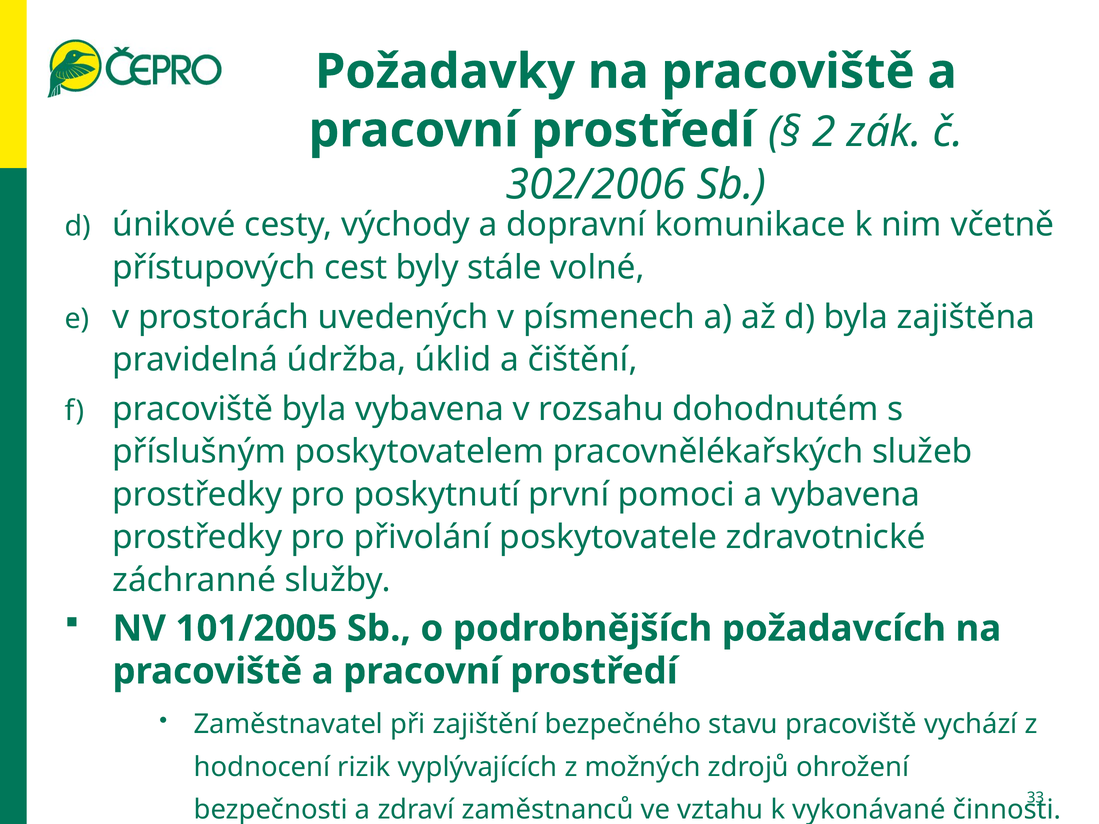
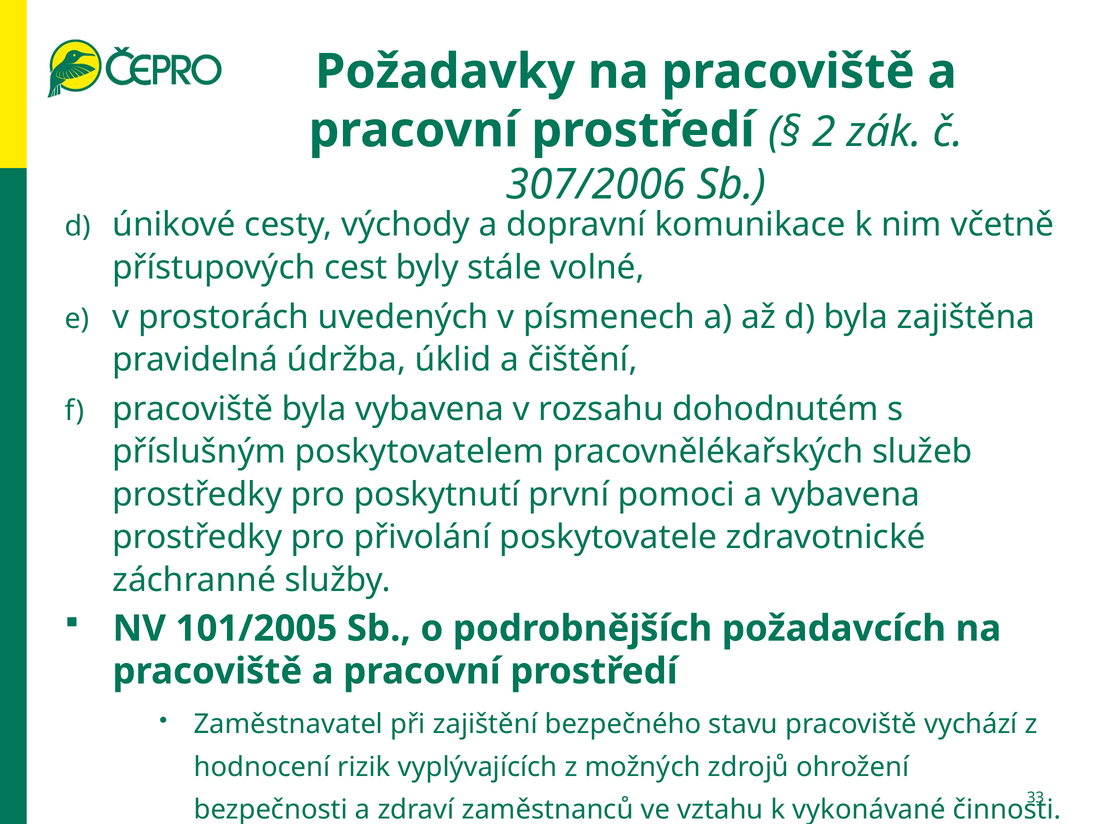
302/2006: 302/2006 -> 307/2006 (596, 185)
